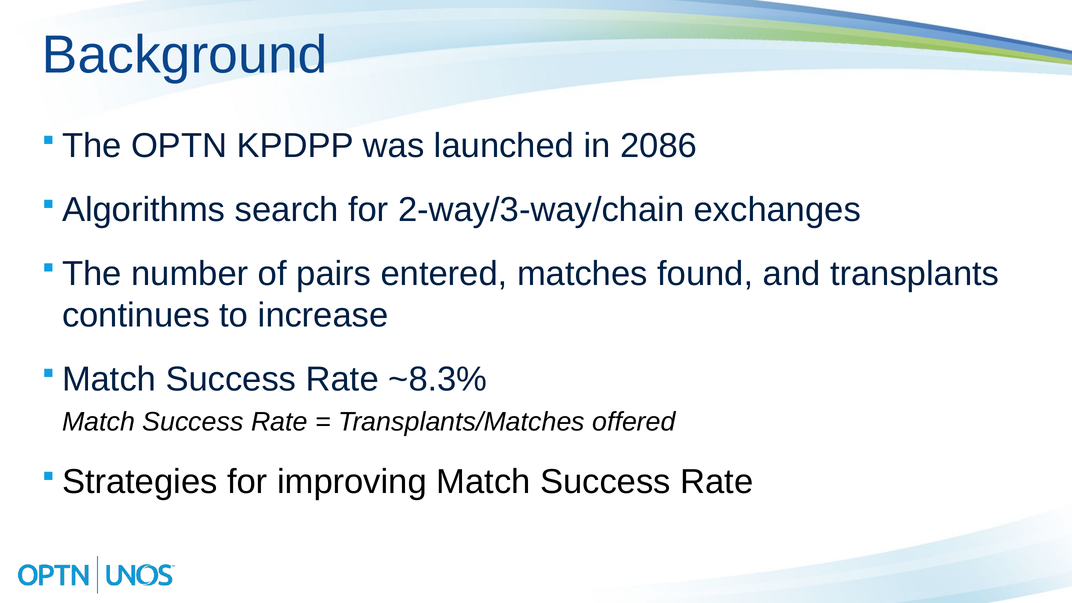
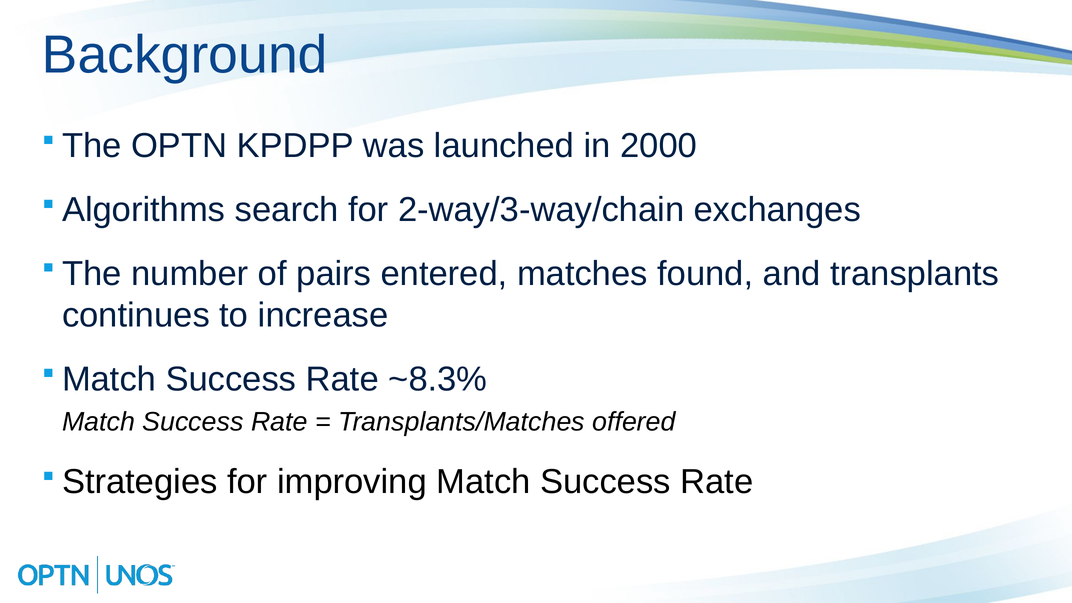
2086: 2086 -> 2000 (659, 146)
